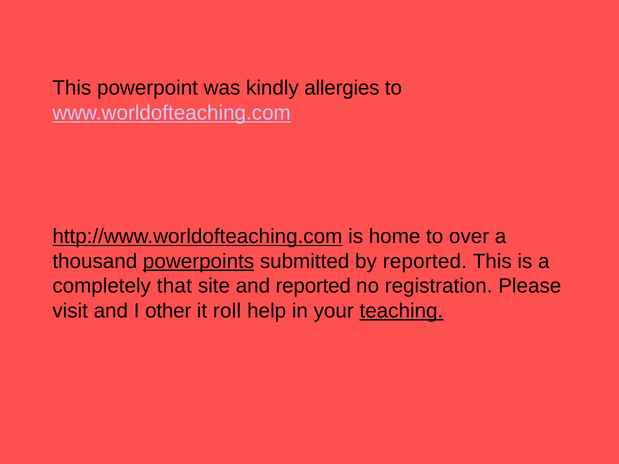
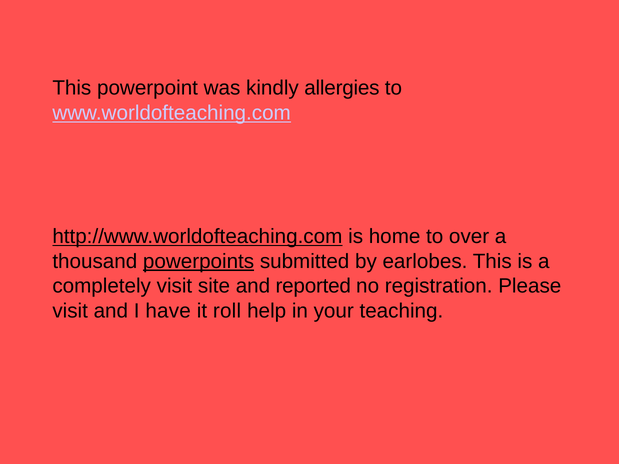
by reported: reported -> earlobes (425, 261)
completely that: that -> visit (174, 286)
other: other -> have (168, 311)
teaching underline: present -> none (401, 311)
